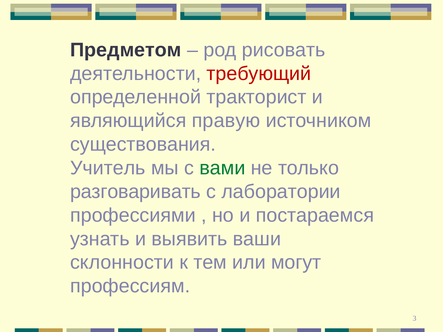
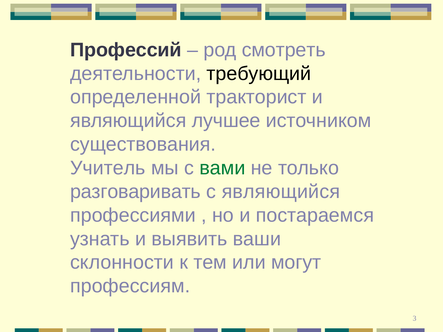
Предметом: Предметом -> Профессий (126, 50)
рисовать: рисовать -> смотреть (284, 50)
требующий colour: red -> black (259, 74)
правую: правую -> лучшее (226, 121)
с лаборатории: лаборатории -> являющийся (281, 192)
